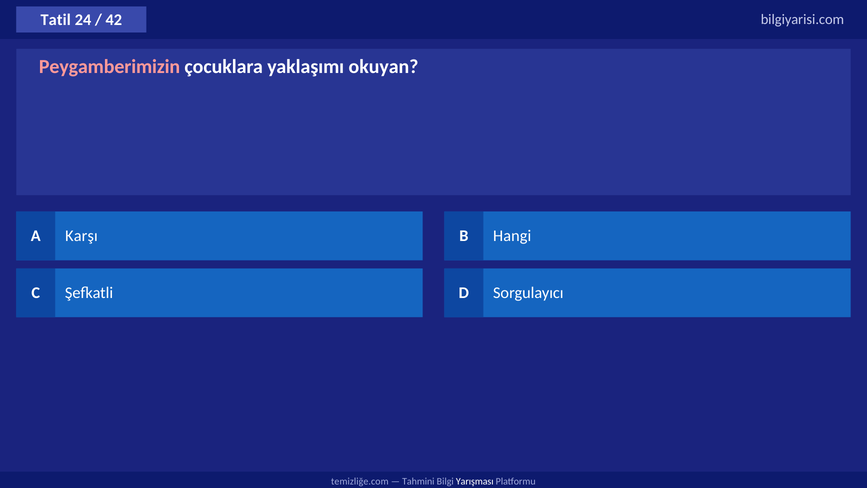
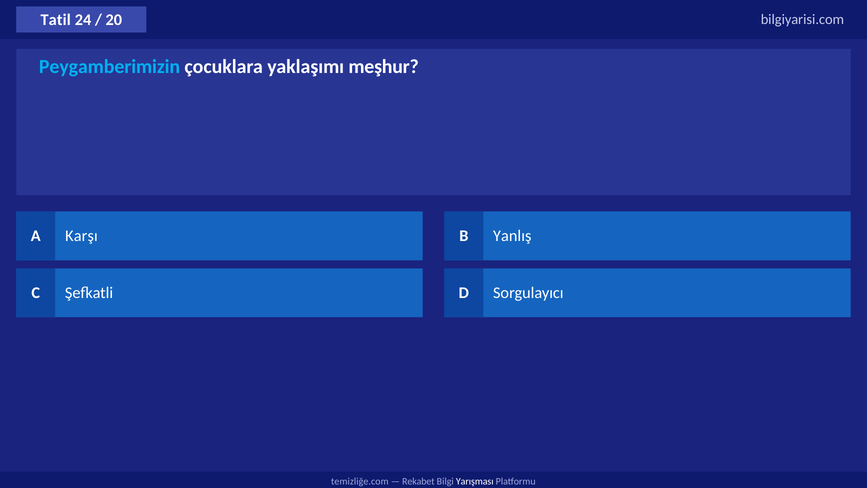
42: 42 -> 20 (114, 20)
Peygamberimizin colour: pink -> light blue (110, 67)
okuyan: okuyan -> meşhur (384, 67)
Hangi: Hangi -> Yanlış (512, 236)
Tahmini: Tahmini -> Rekabet (418, 481)
